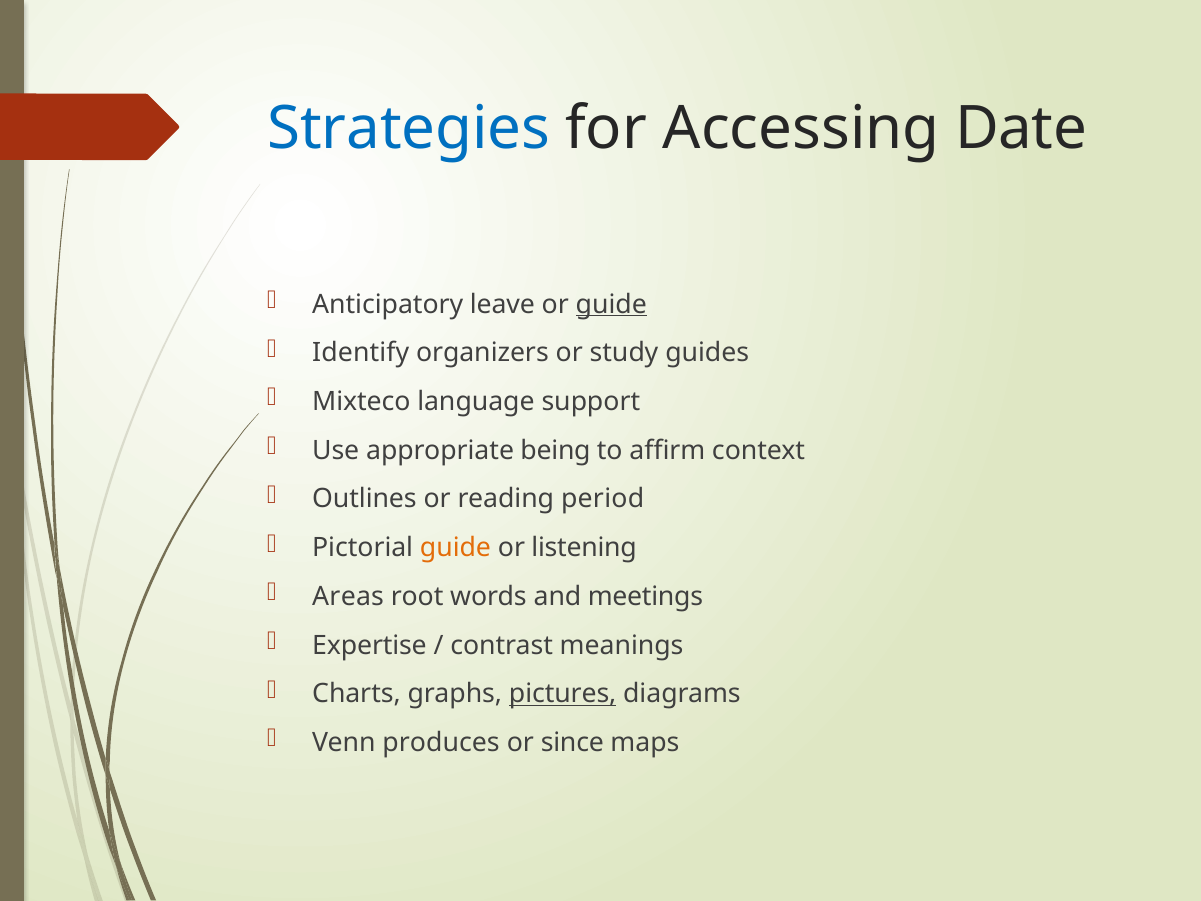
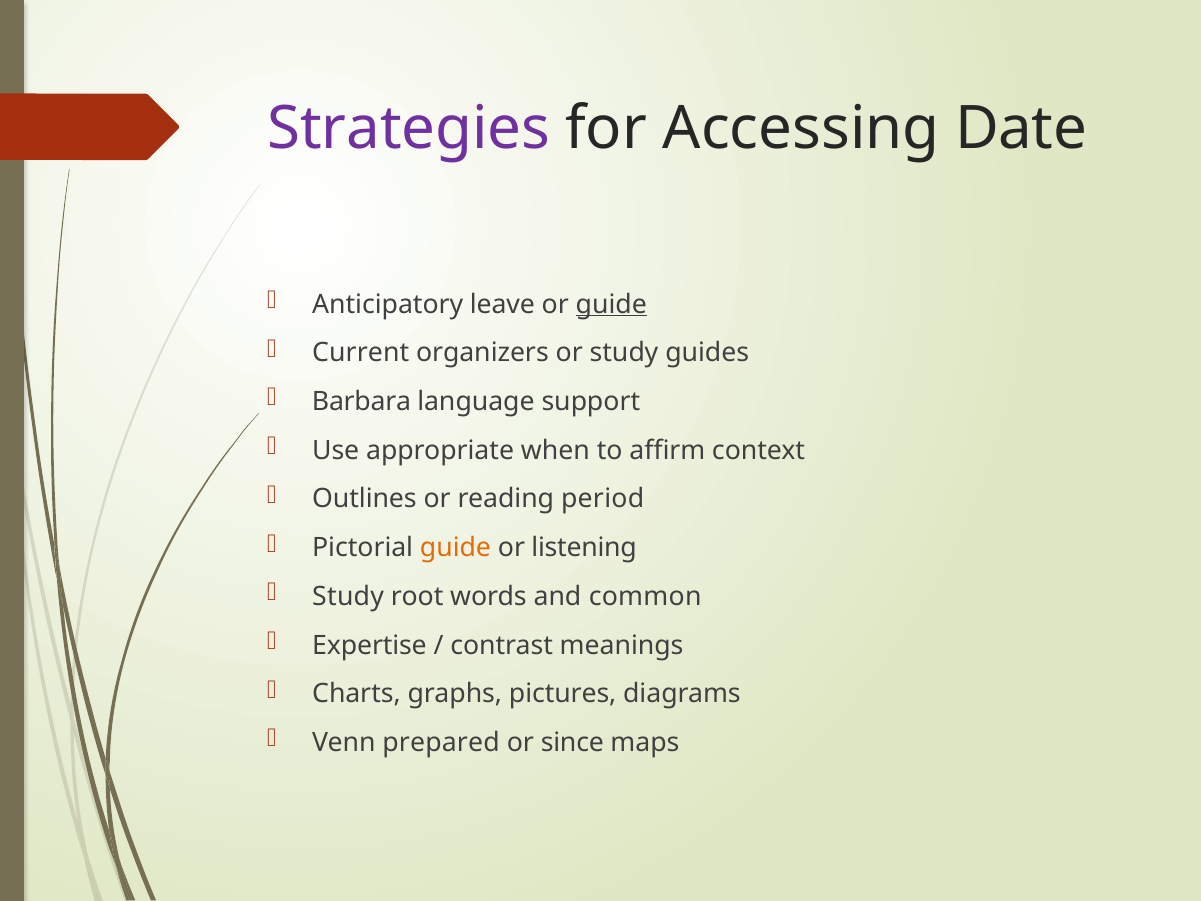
Strategies colour: blue -> purple (409, 128)
Identify: Identify -> Current (361, 353)
Mixteco: Mixteco -> Barbara (361, 402)
being: being -> when (555, 450)
Areas: Areas -> Study (348, 596)
meetings: meetings -> common (645, 596)
pictures underline: present -> none (563, 694)
produces: produces -> prepared (441, 742)
